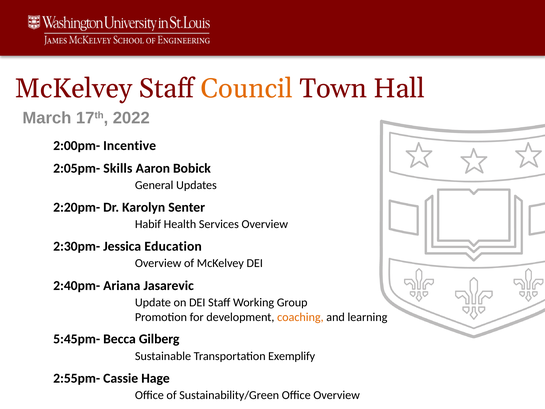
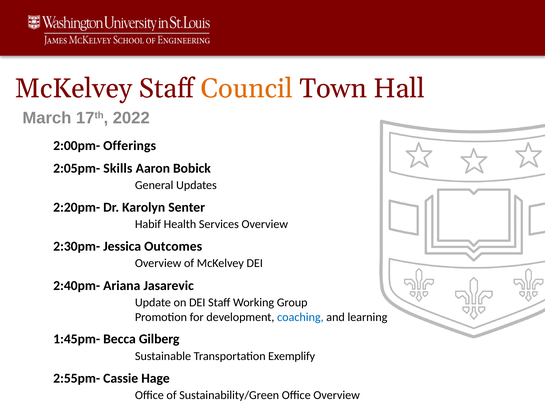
Incentive: Incentive -> Offerings (130, 146)
Education: Education -> Outcomes (173, 246)
coaching colour: orange -> blue (300, 317)
5:45pm-: 5:45pm- -> 1:45pm- (77, 339)
